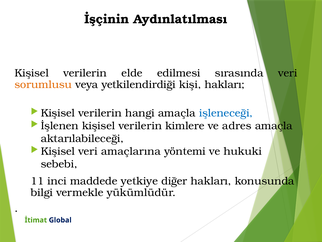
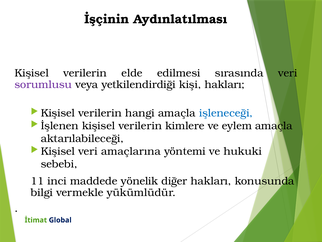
sorumlusu colour: orange -> purple (43, 84)
adres: adres -> eylem (237, 126)
yetkiye: yetkiye -> yönelik (139, 181)
